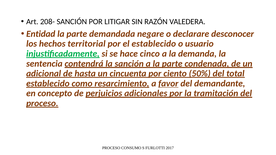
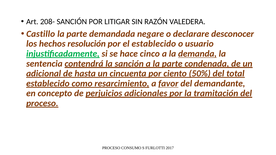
Entidad: Entidad -> Castillo (41, 34)
territorial: territorial -> resolución (87, 44)
demanda underline: none -> present (197, 54)
